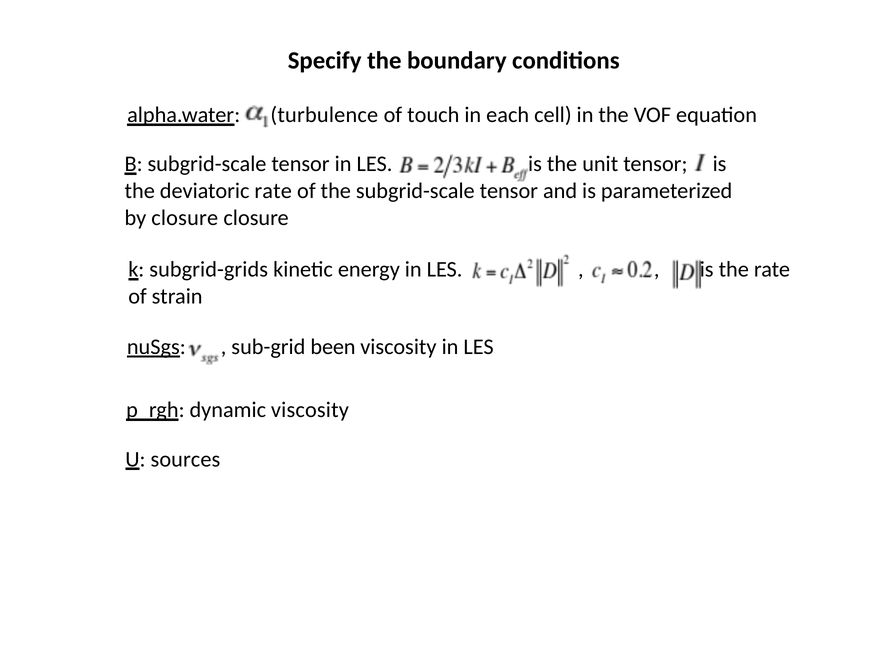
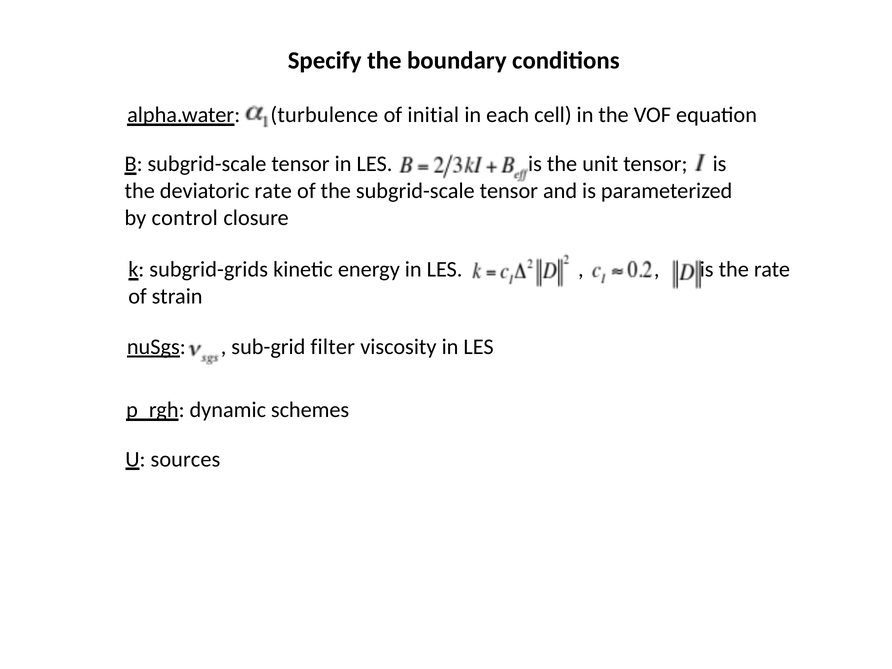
touch: touch -> initial (433, 115)
by closure: closure -> control (185, 218)
been: been -> filter (333, 347)
dynamic viscosity: viscosity -> schemes (310, 410)
